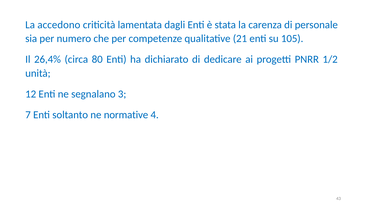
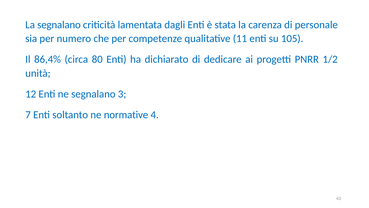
La accedono: accedono -> segnalano (59, 25)
21: 21 -> 11 (240, 39)
26,4%: 26,4% -> 86,4% (48, 59)
